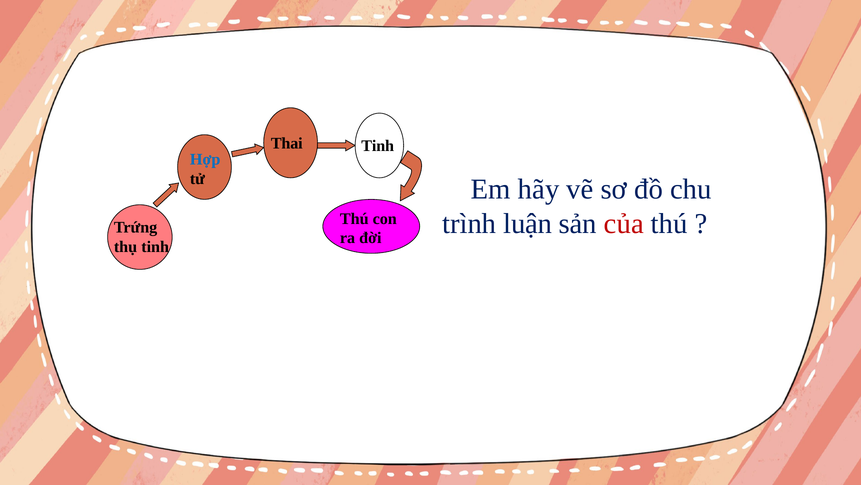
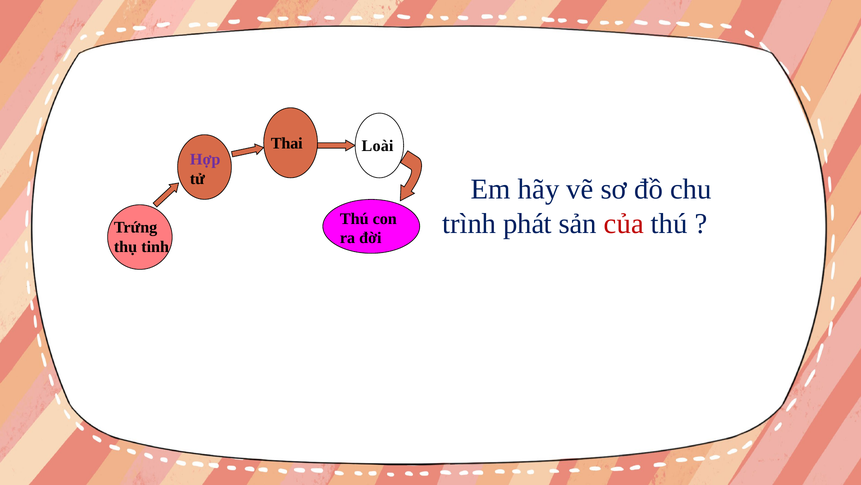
Tinh: Tinh -> Loài (378, 145)
Hợp colour: blue -> purple (205, 159)
luận: luận -> phát (528, 224)
